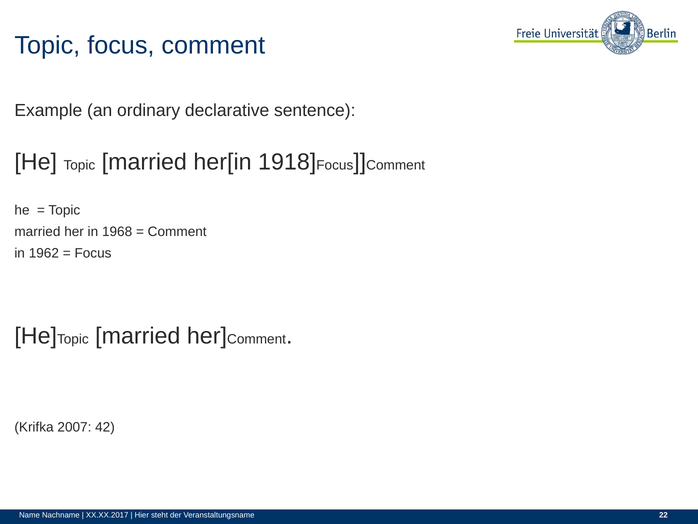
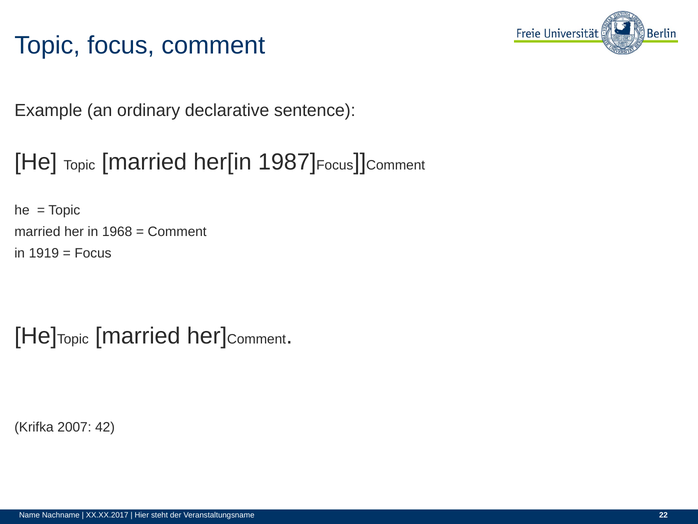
1918: 1918 -> 1987 (287, 162)
1962: 1962 -> 1919 (44, 253)
